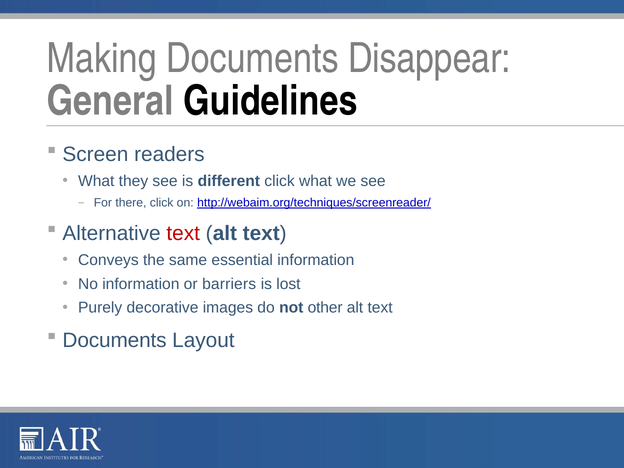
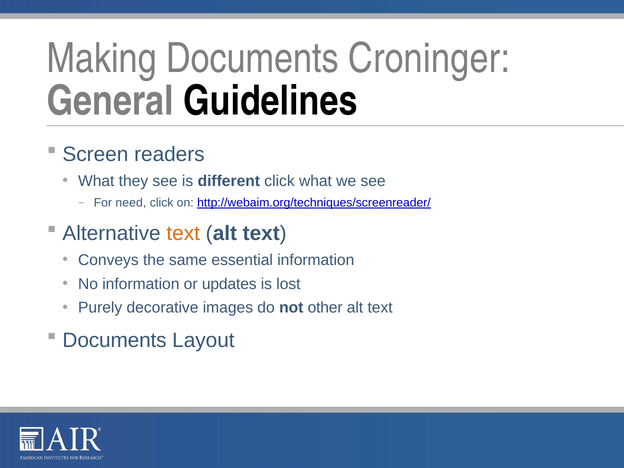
Disappear: Disappear -> Croninger (429, 59)
there: there -> need (131, 203)
text colour: red -> orange (183, 233)
barriers: barriers -> updates (229, 284)
